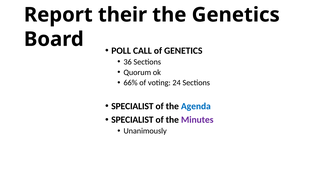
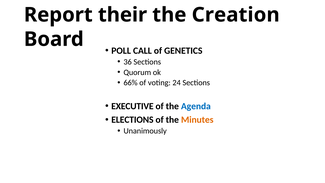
the Genetics: Genetics -> Creation (236, 15)
SPECIALIST: SPECIALIST -> EXECUTIVE (132, 106)
SPECIALIST: SPECIALIST -> ELECTIONS (132, 120)
Minutes colour: purple -> orange (197, 120)
